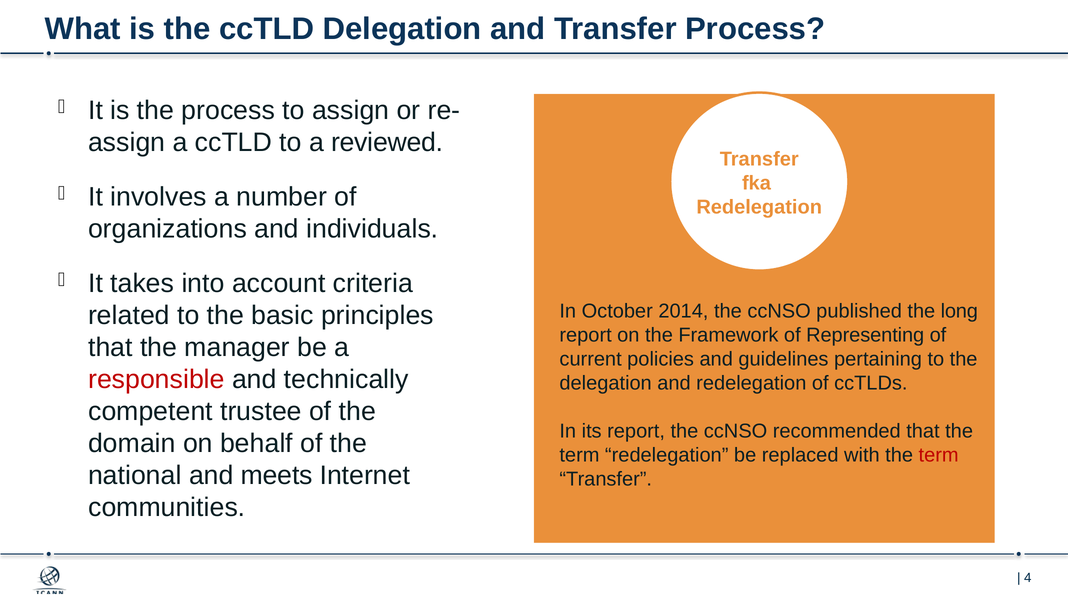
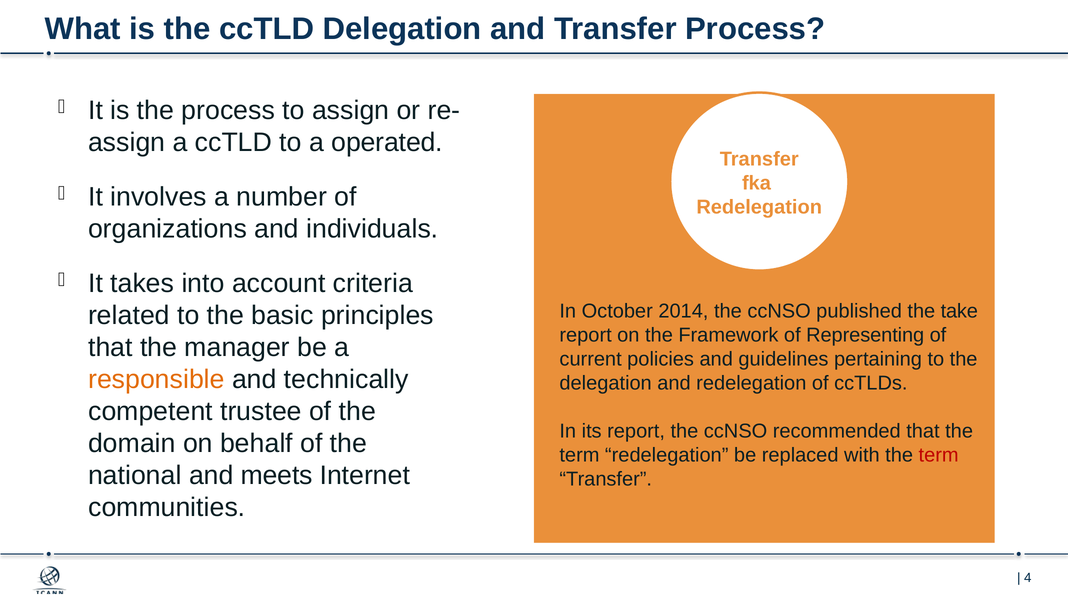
reviewed: reviewed -> operated (387, 142)
long: long -> take (959, 311)
responsible colour: red -> orange (156, 379)
